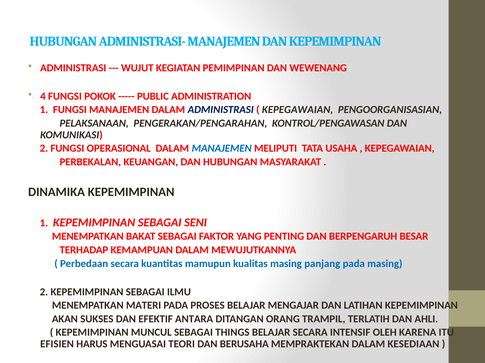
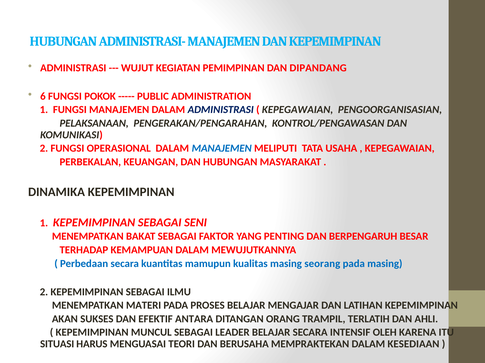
WEWENANG: WEWENANG -> DIPANDANG (318, 68)
4: 4 -> 6 (43, 96)
panjang: panjang -> seorang (322, 264)
THINGS: THINGS -> LEADER (232, 333)
EFISIEN: EFISIEN -> SITUASI (57, 345)
